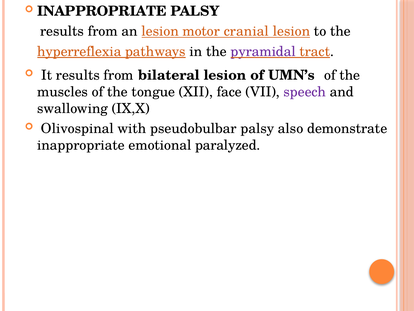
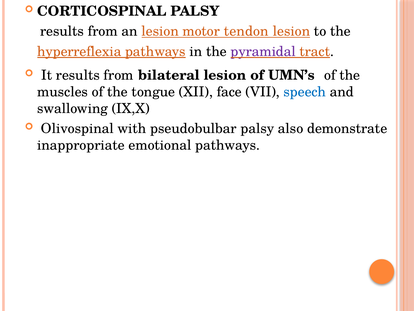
INAPPROPRIATE: INAPPROPRIATE -> CORTICOSPINAL (102, 11)
cranial: cranial -> tendon (246, 31)
speech colour: purple -> blue (305, 92)
emotional paralyzed: paralyzed -> pathways (228, 145)
